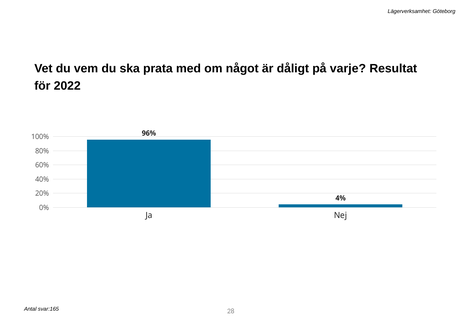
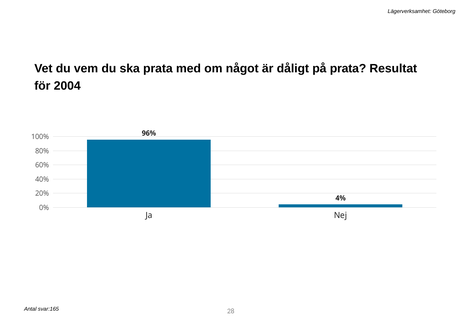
på varje: varje -> prata (348, 69)
2022: 2022 -> 2004 (67, 86)
